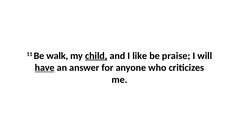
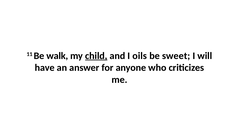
like: like -> oils (140, 56)
praise: praise -> sweet (176, 56)
have underline: present -> none (45, 68)
